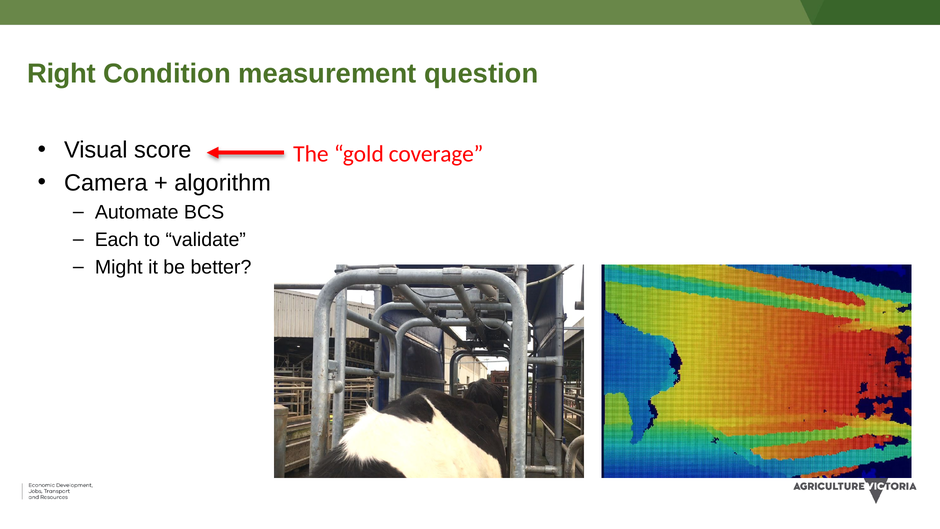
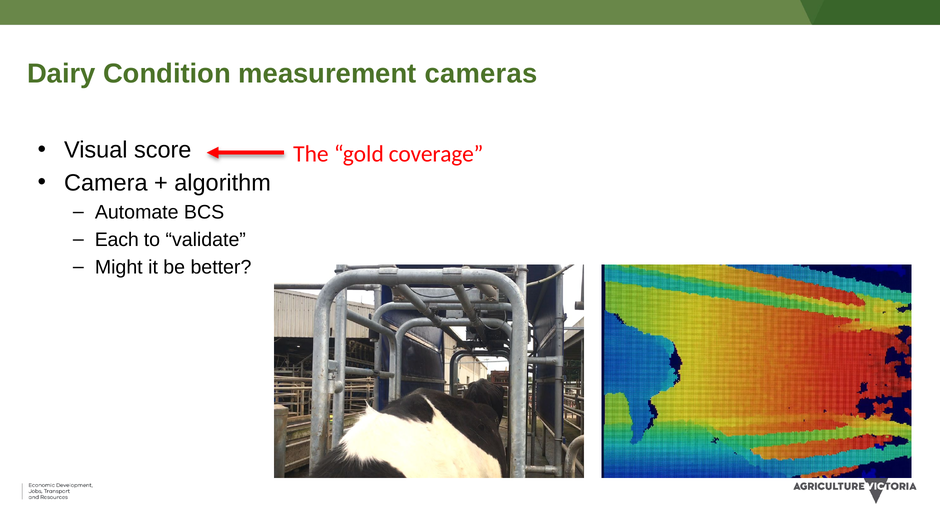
Right: Right -> Dairy (61, 74)
question: question -> cameras (481, 74)
